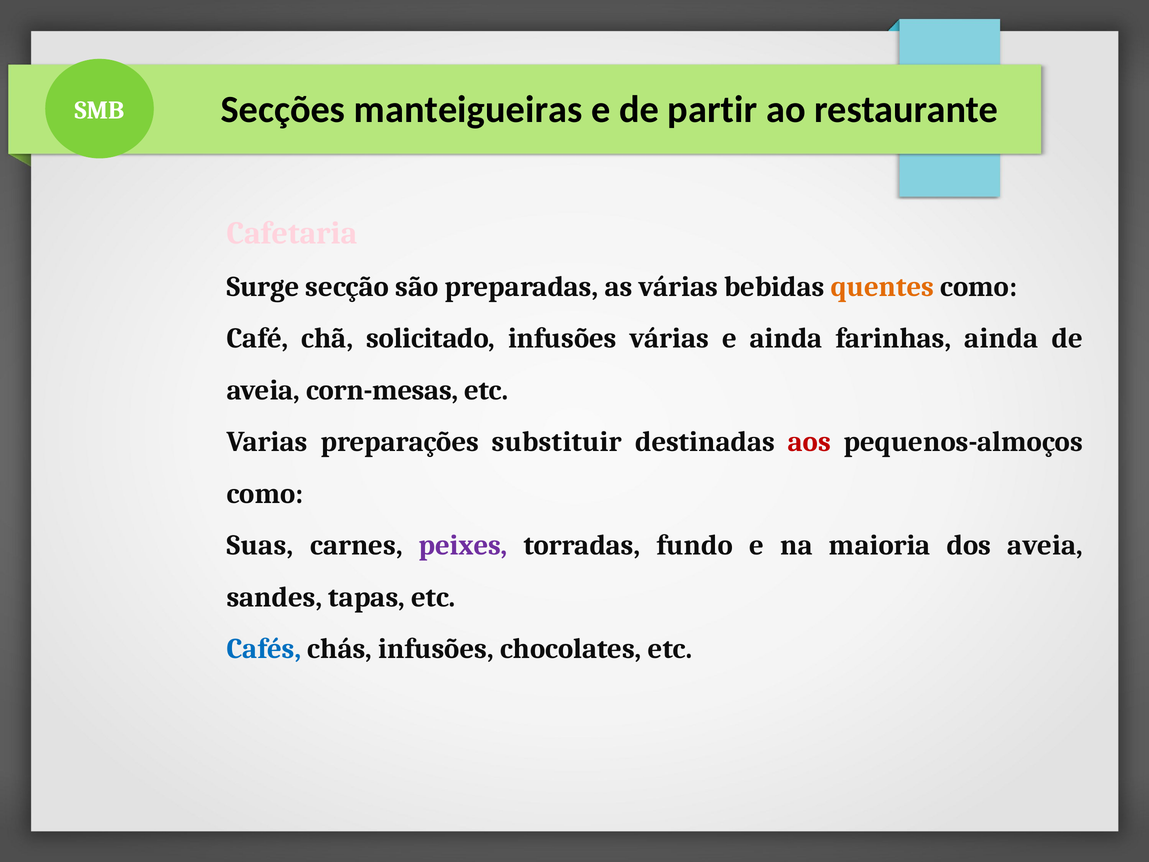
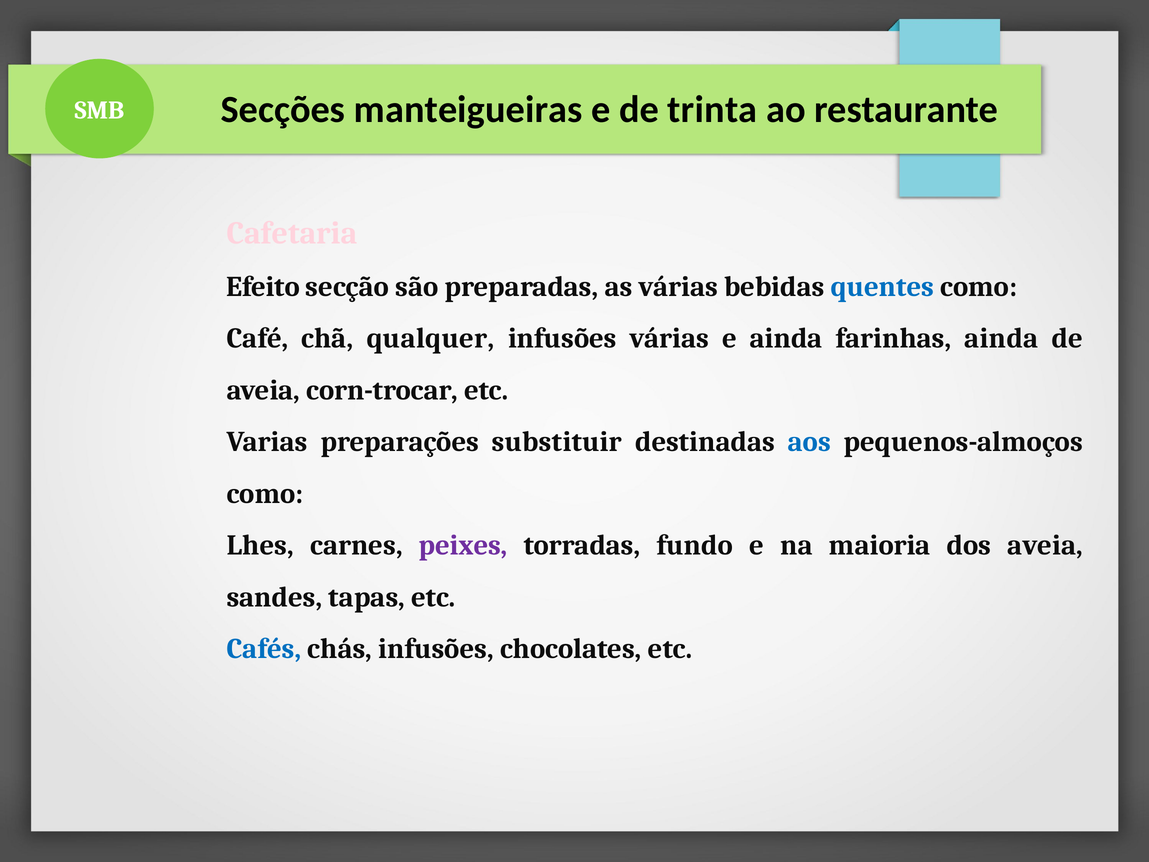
partir: partir -> trinta (712, 110)
Surge: Surge -> Efeito (263, 287)
quentes colour: orange -> blue (882, 287)
solicitado: solicitado -> qualquer (430, 338)
corn-mesas: corn-mesas -> corn-trocar (382, 390)
aos colour: red -> blue (809, 442)
Suas: Suas -> Lhes (260, 545)
